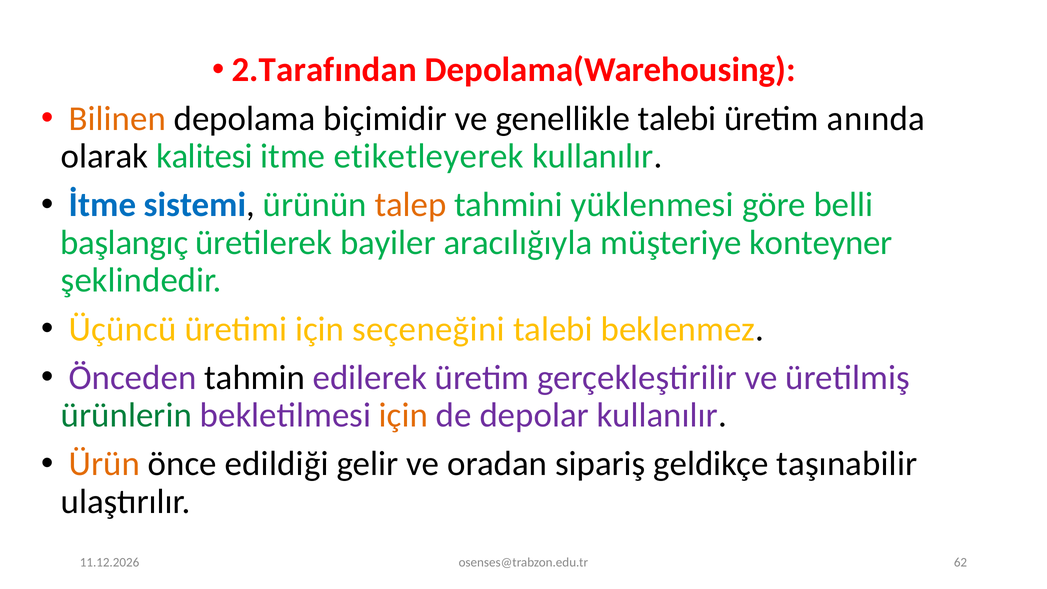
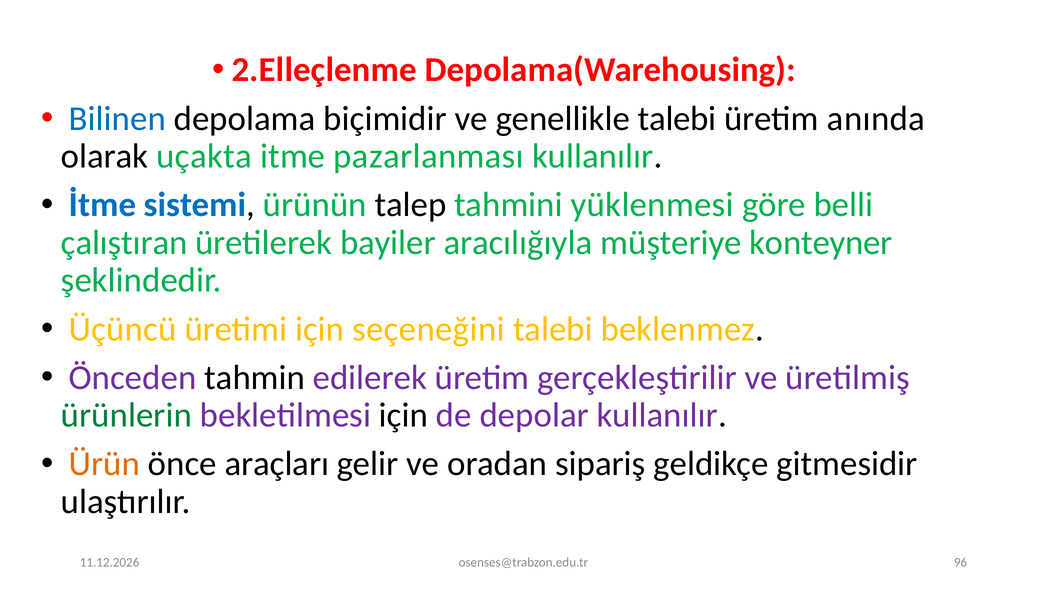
2.Tarafından: 2.Tarafından -> 2.Elleçlenme (324, 70)
Bilinen colour: orange -> blue (117, 119)
kalitesi: kalitesi -> uçakta (204, 156)
etiketleyerek: etiketleyerek -> pazarlanması (429, 156)
talep colour: orange -> black (411, 205)
başlangıç: başlangıç -> çalıştıran (124, 243)
için colour: orange -> black (403, 415)
edildiği: edildiği -> araçları (277, 464)
taşınabilir: taşınabilir -> gitmesidir (847, 464)
62: 62 -> 96 (961, 562)
